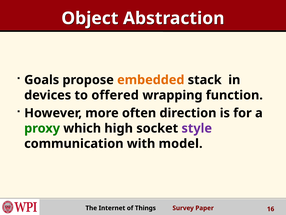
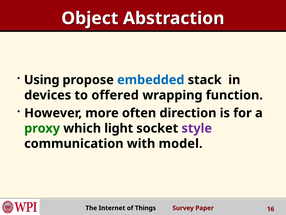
Goals: Goals -> Using (42, 80)
embedded colour: orange -> blue (151, 80)
high: high -> light (119, 128)
